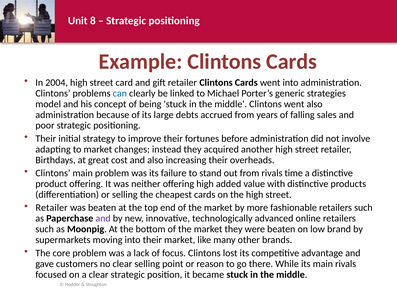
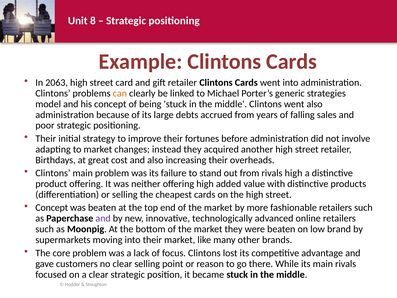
2004: 2004 -> 2063 (57, 82)
can colour: blue -> orange (120, 93)
rivals time: time -> high (294, 173)
Retailer: Retailer -> Concept (52, 208)
